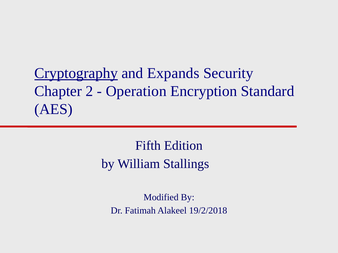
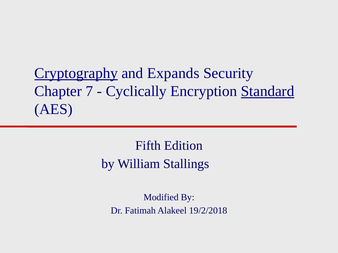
2: 2 -> 7 (89, 91)
Operation: Operation -> Cyclically (136, 91)
Standard underline: none -> present (268, 91)
